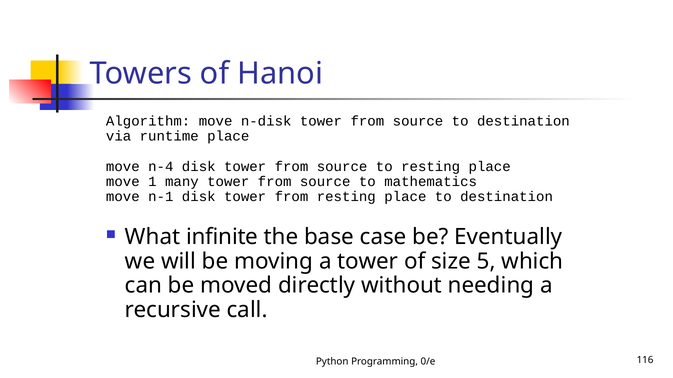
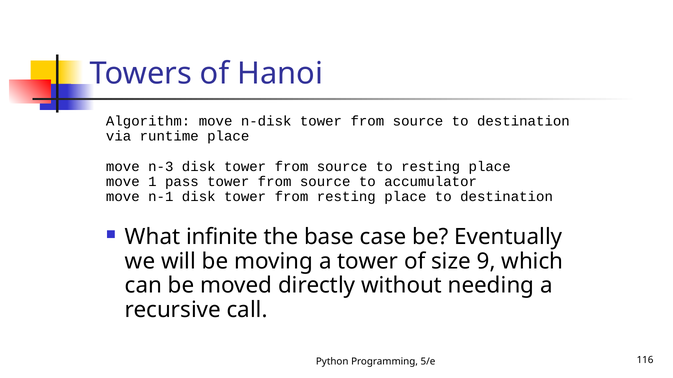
n-4: n-4 -> n-3 (161, 167)
many: many -> pass (182, 182)
mathematics: mathematics -> accumulator (431, 182)
5: 5 -> 9 (486, 262)
0/e: 0/e -> 5/e (428, 362)
